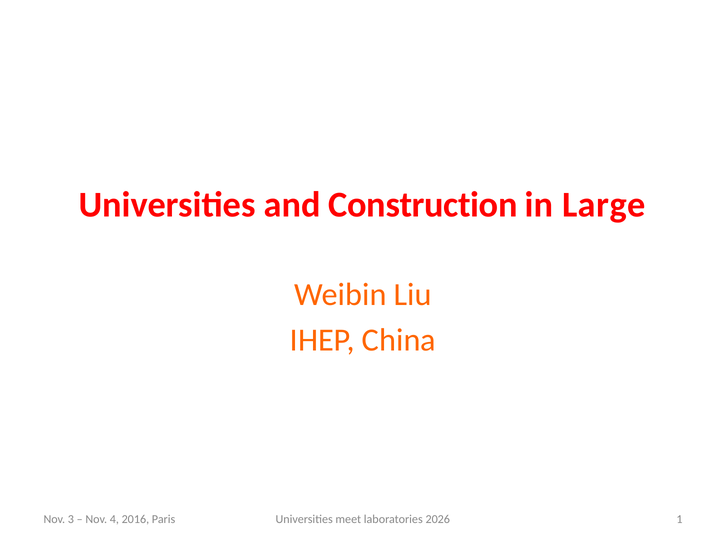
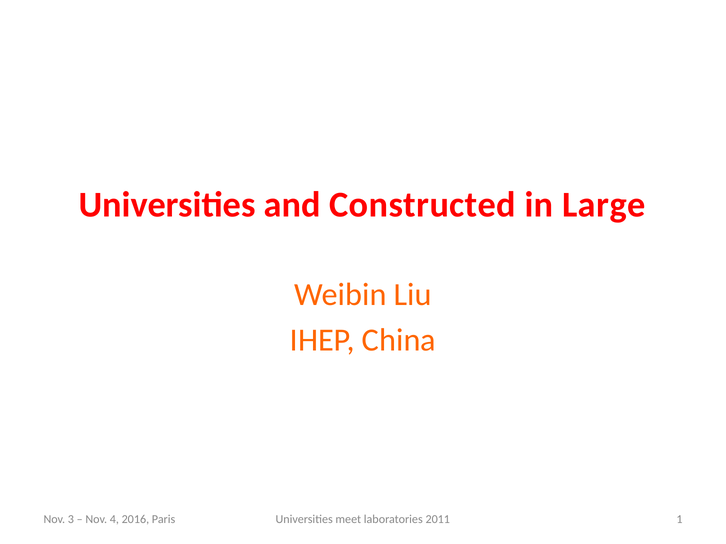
Construction: Construction -> Constructed (423, 205)
2026: 2026 -> 2011 (438, 520)
